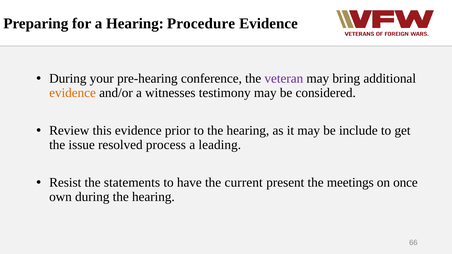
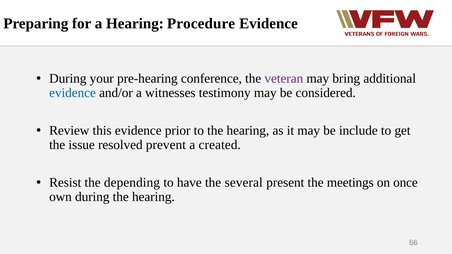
evidence colour: orange -> blue (73, 93)
process: process -> prevent (166, 145)
leading: leading -> created (220, 145)
statements: statements -> depending (132, 183)
current: current -> several (244, 183)
